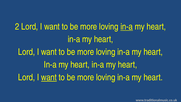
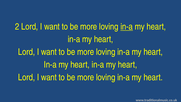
want underline: present -> none (49, 77)
